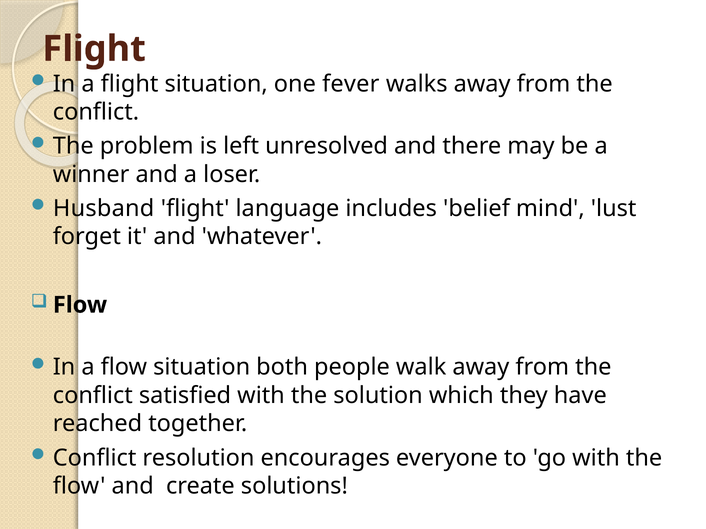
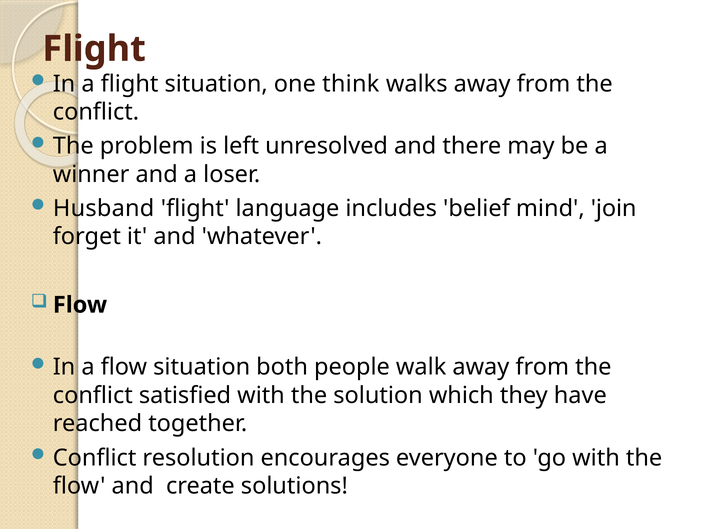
fever: fever -> think (351, 84)
lust: lust -> join (614, 209)
